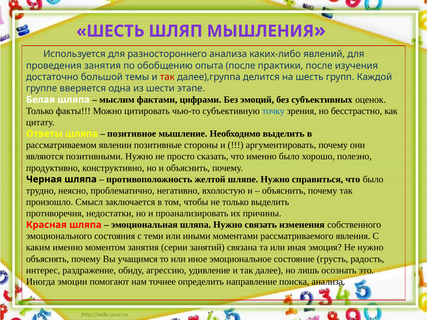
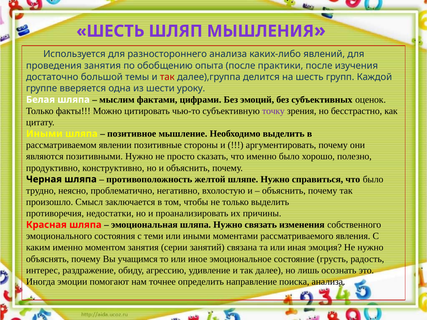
этапе: этапе -> уроку (191, 88)
точку colour: blue -> purple (273, 111)
Ответы: Ответы -> Иными (44, 134)
